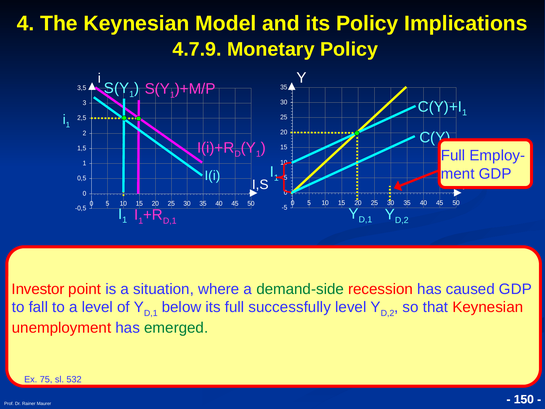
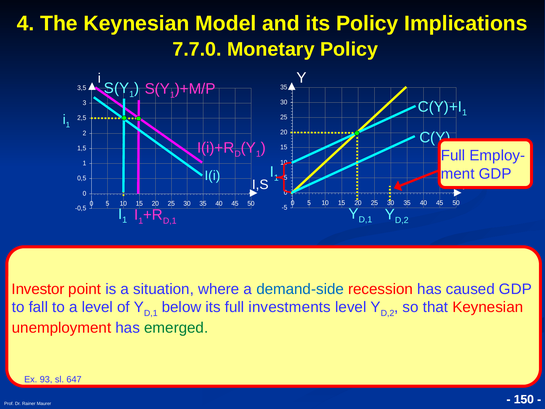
4.7.9: 4.7.9 -> 7.7.0 (197, 49)
demand-side colour: green -> blue (300, 289)
successfully: successfully -> investments (290, 307)
75: 75 -> 93 (46, 379)
532: 532 -> 647 (74, 379)
